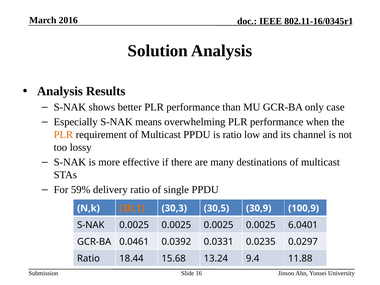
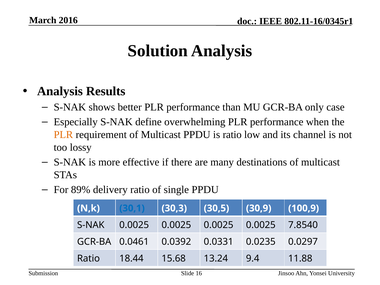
means: means -> define (148, 122)
59%: 59% -> 89% (81, 190)
30,1 colour: orange -> blue (132, 208)
6.0401: 6.0401 -> 7.8540 (303, 225)
